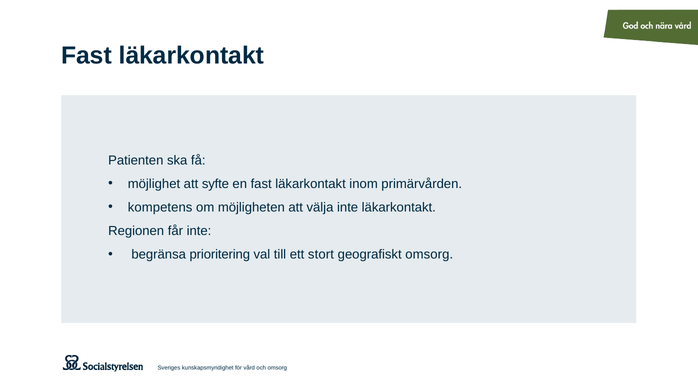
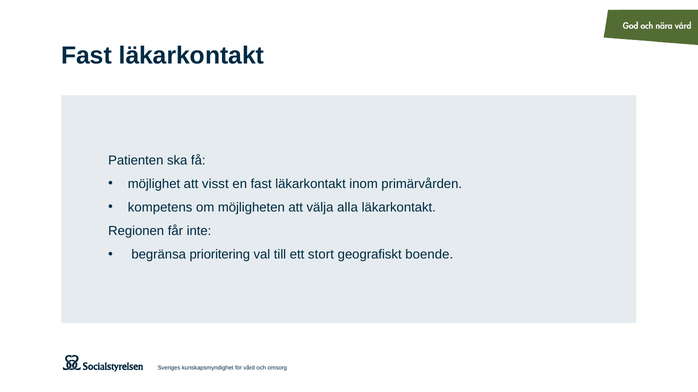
syfte: syfte -> visst (215, 184)
välja inte: inte -> alla (348, 208)
geografiskt omsorg: omsorg -> boende (429, 255)
